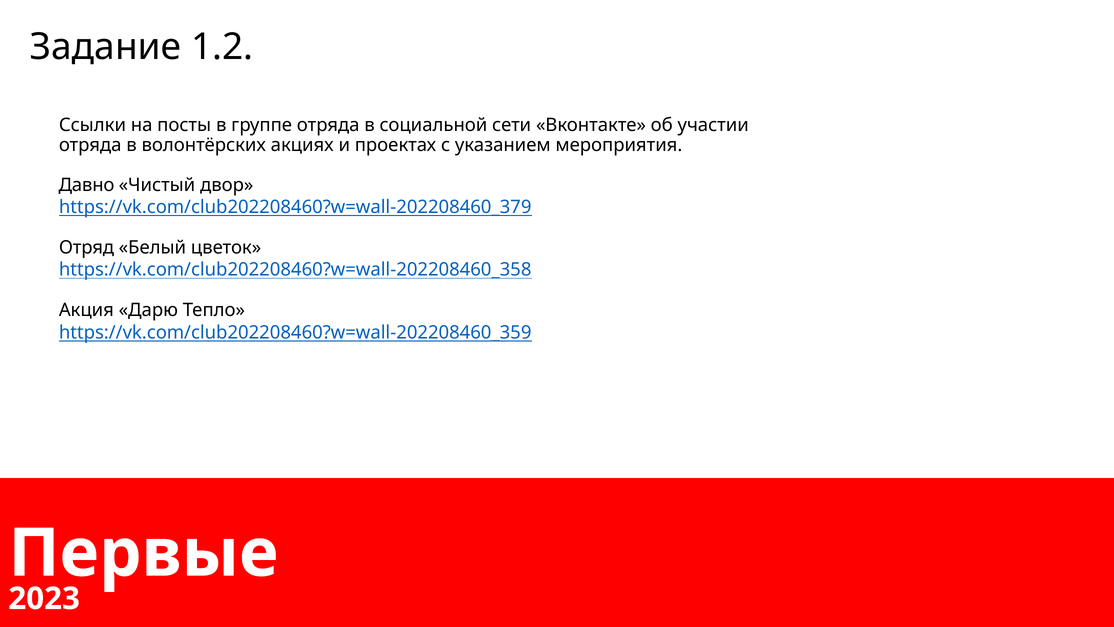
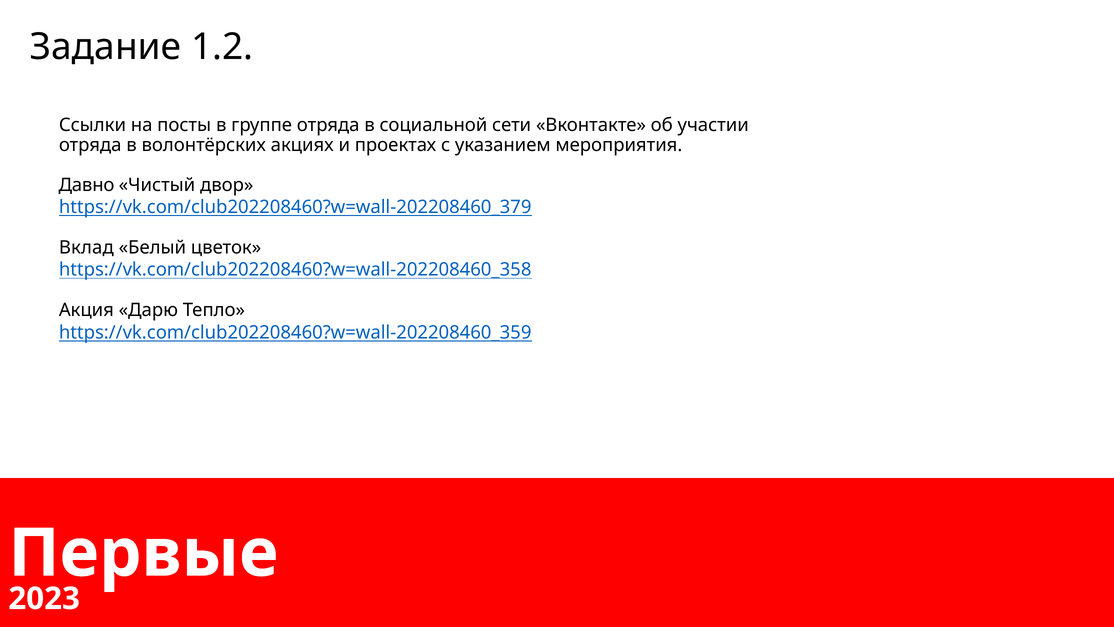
Отряд: Отряд -> Вклад (86, 248)
